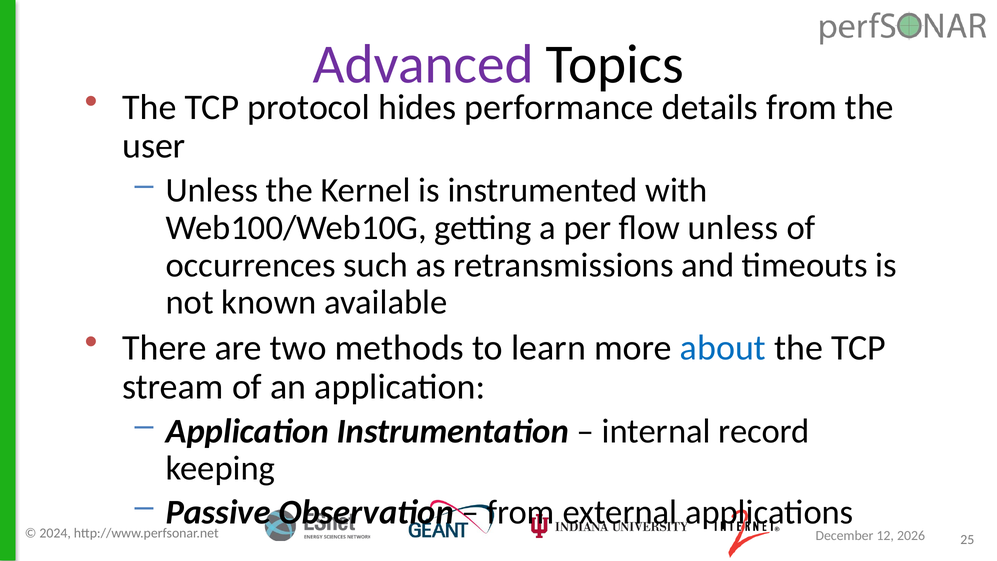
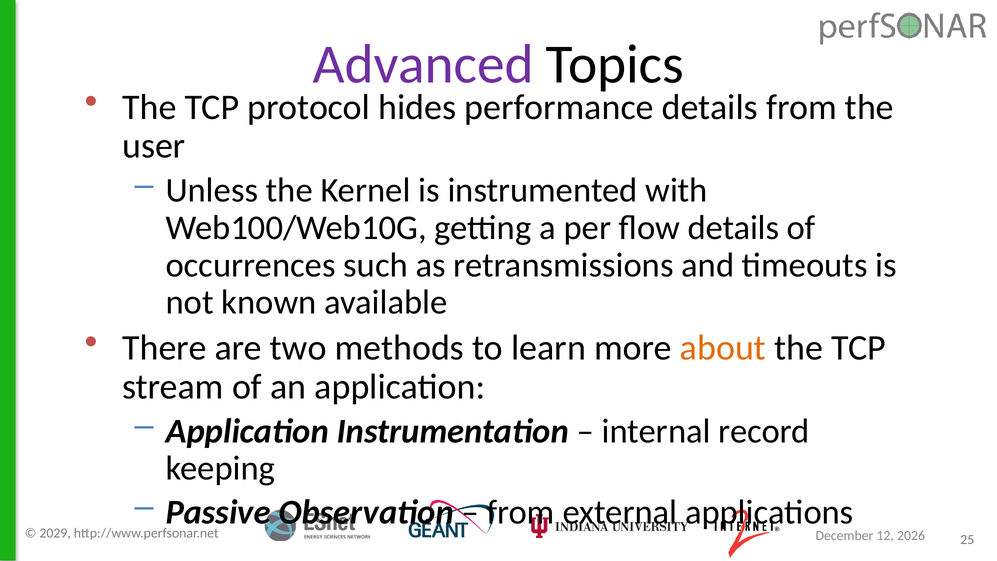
flow unless: unless -> details (733, 228)
about colour: blue -> orange (723, 348)
2024: 2024 -> 2029 (55, 533)
